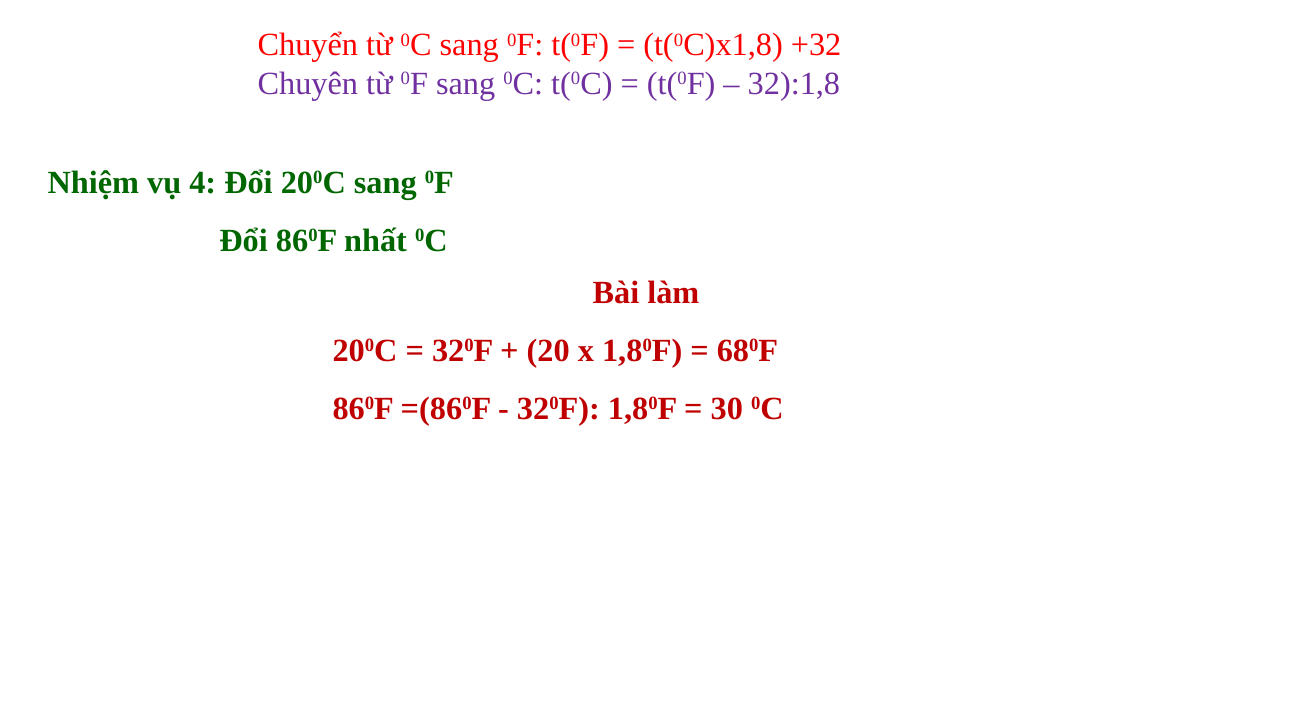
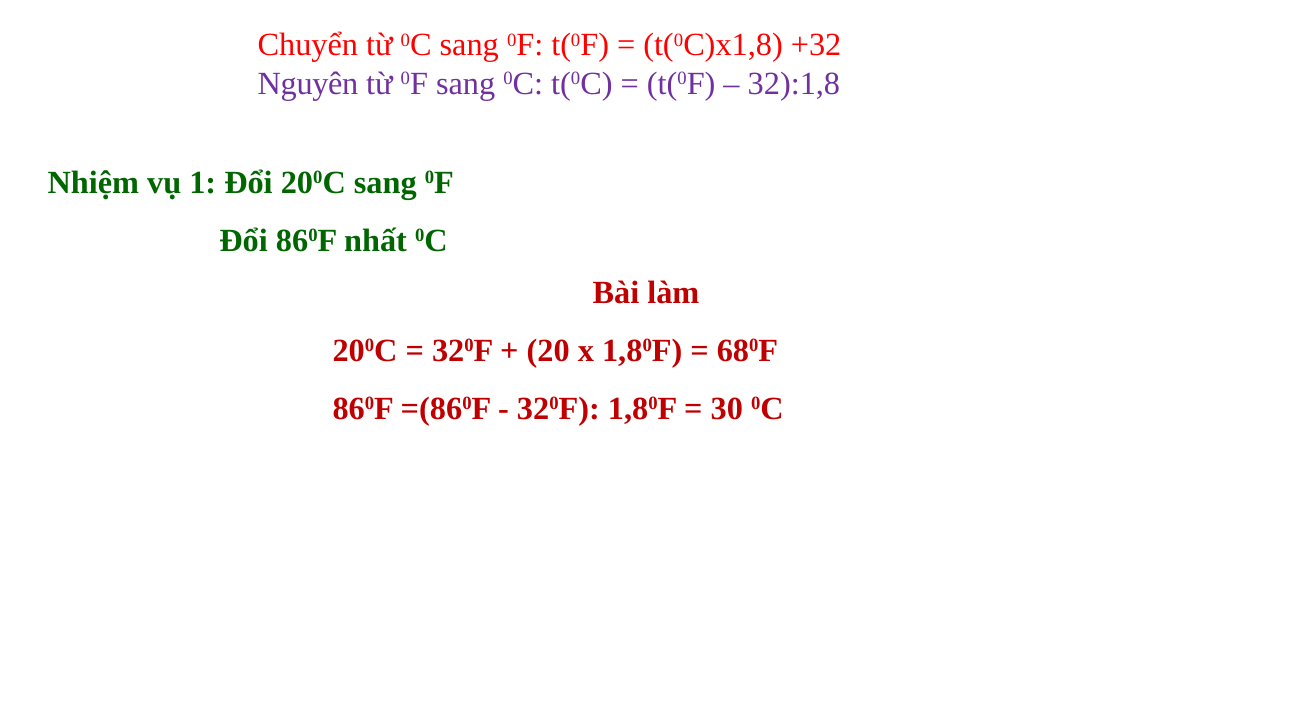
Chuyên: Chuyên -> Nguyên (308, 84)
4: 4 -> 1 (203, 183)
